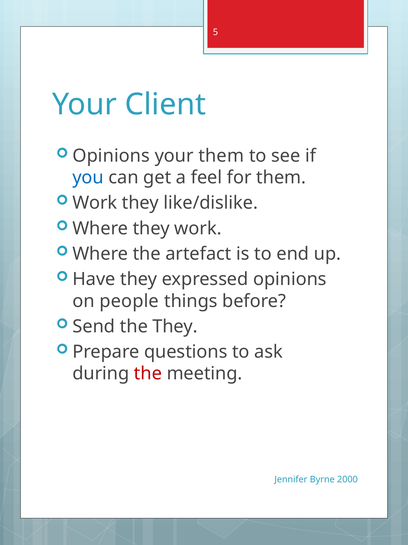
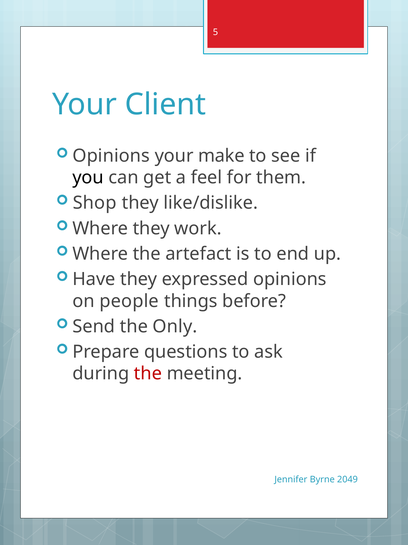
your them: them -> make (221, 155)
you colour: blue -> black (88, 177)
Work: Work -> Shop (95, 203)
the They: They -> Only (175, 326)
2000: 2000 -> 2049 (347, 479)
